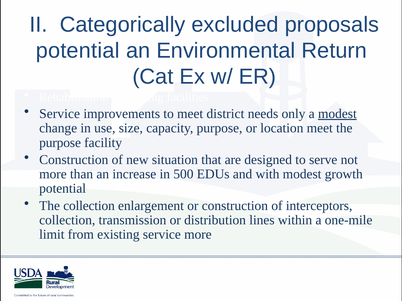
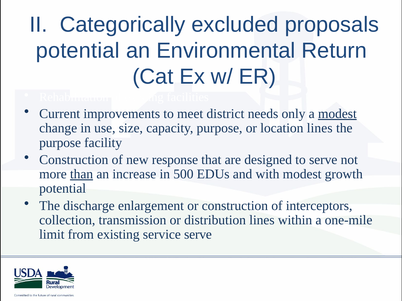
Service: Service -> Current (60, 114)
location meet: meet -> lines (320, 128)
situation: situation -> response (175, 160)
than underline: none -> present (82, 174)
The collection: collection -> discharge (89, 206)
service more: more -> serve (198, 235)
